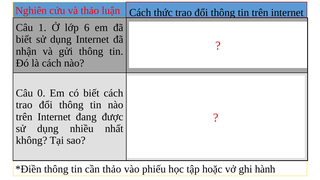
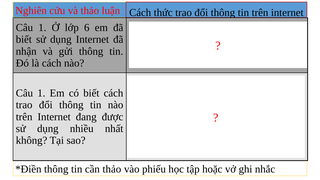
0: 0 -> 1 (41, 93)
hành: hành -> nhắc (265, 169)
